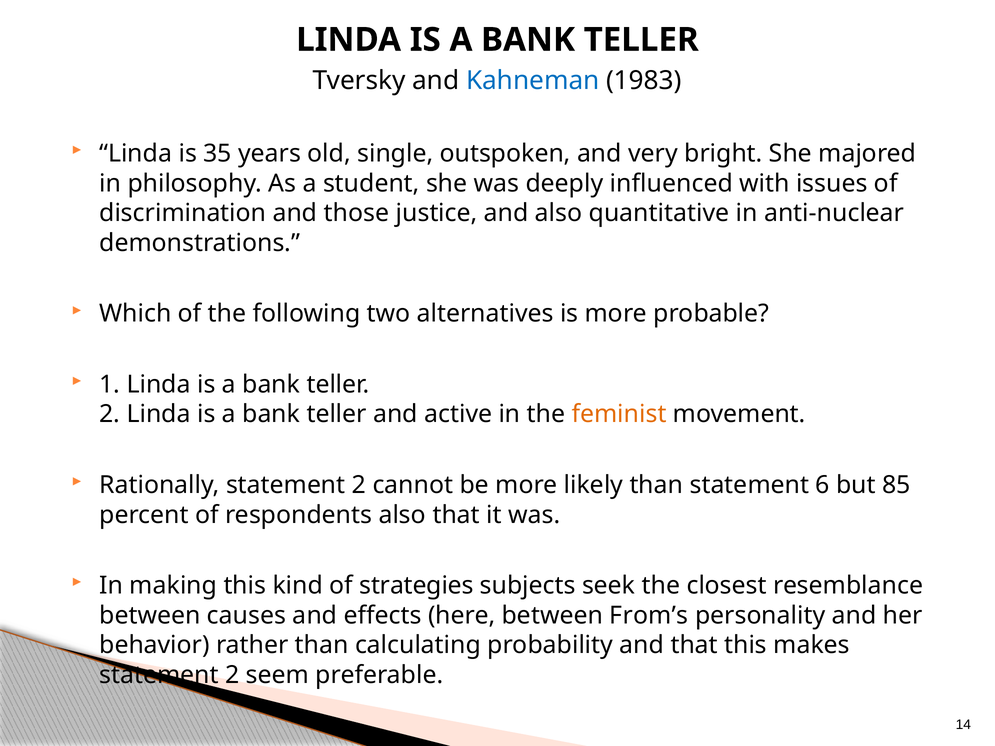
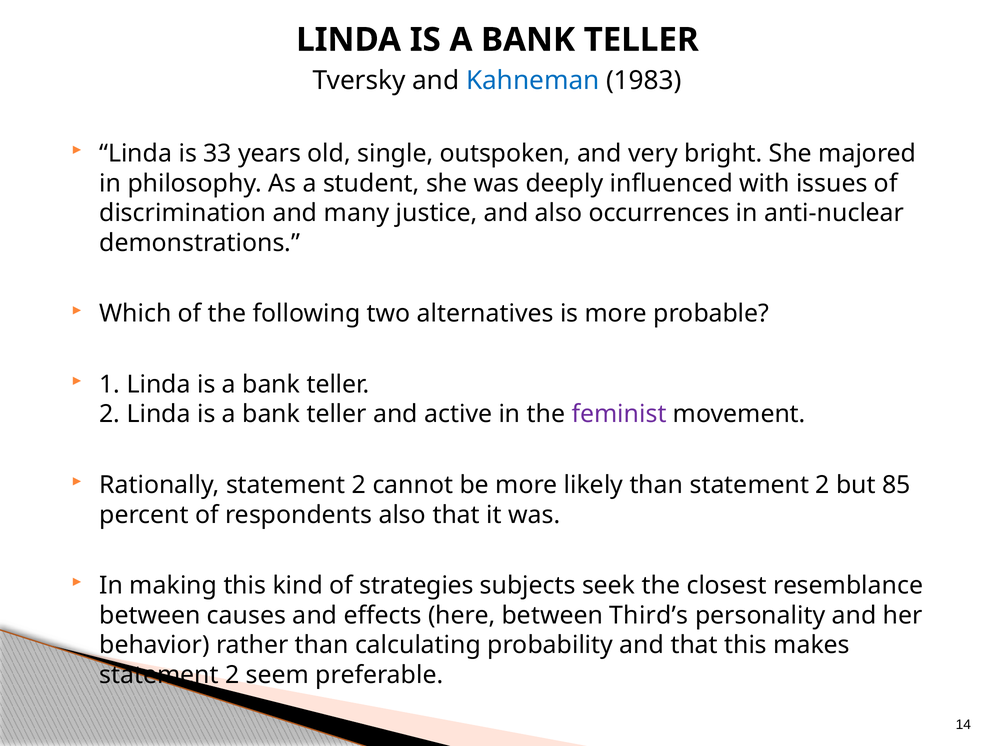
35: 35 -> 33 (217, 154)
those: those -> many (357, 213)
quantitative: quantitative -> occurrences (659, 213)
feminist colour: orange -> purple (619, 414)
than statement 6: 6 -> 2 (823, 485)
From’s: From’s -> Third’s (649, 616)
